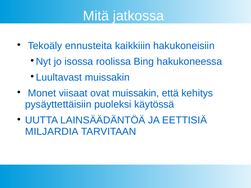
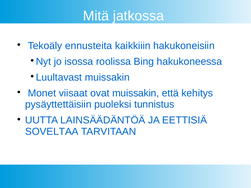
käytössä: käytössä -> tunnistus (154, 105)
MILJARDIA: MILJARDIA -> SOVELTAA (52, 132)
